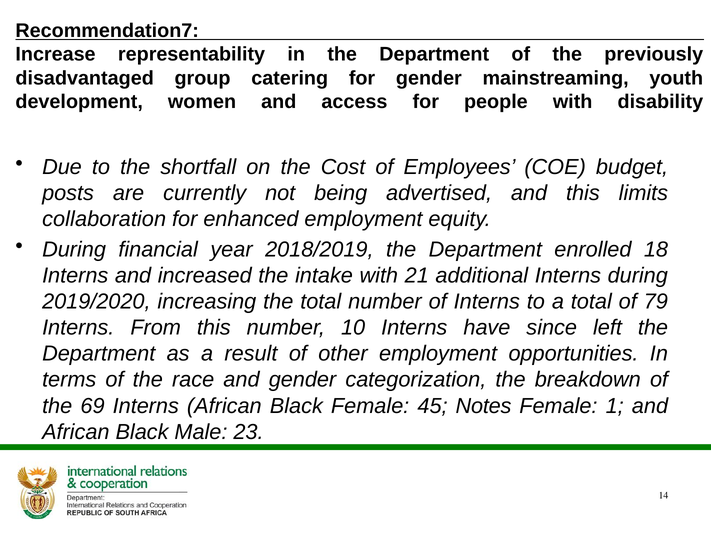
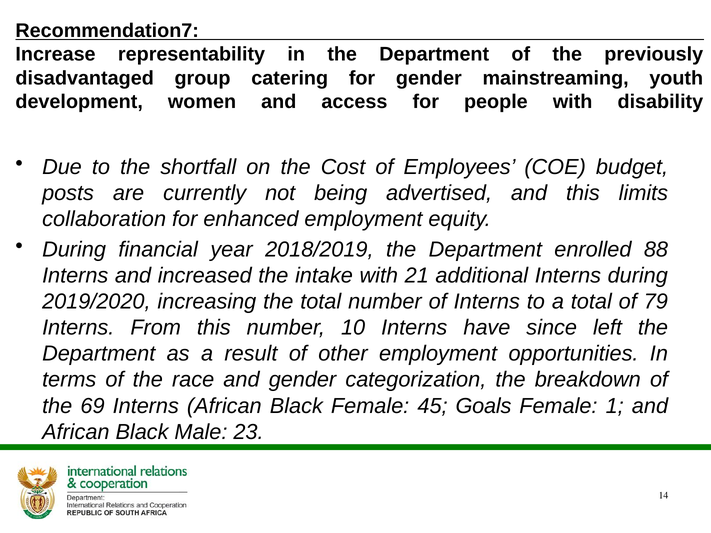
18: 18 -> 88 (656, 250)
Notes: Notes -> Goals (484, 406)
